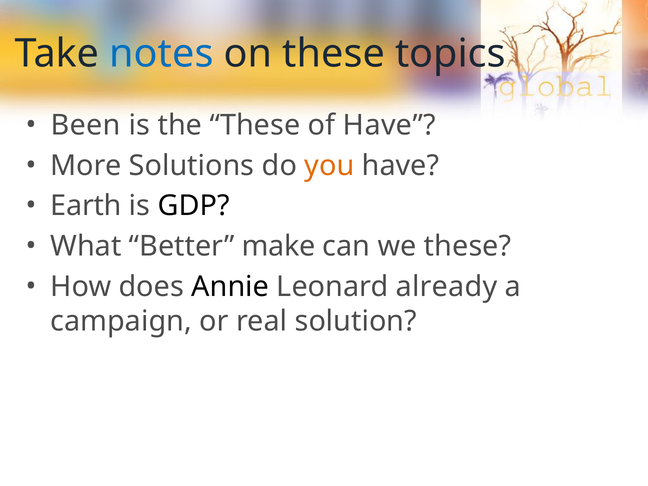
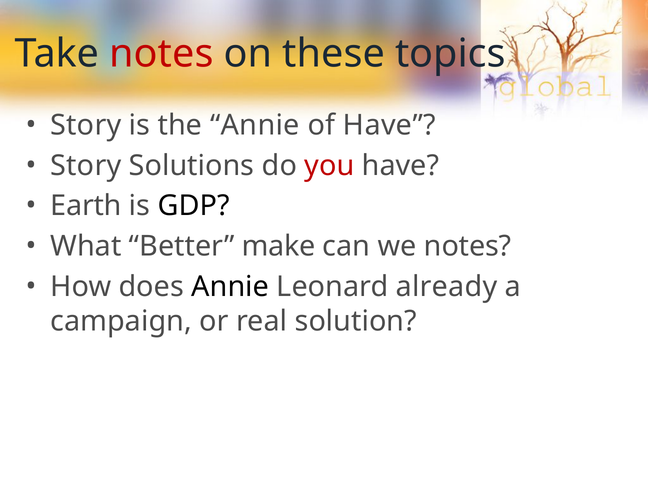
notes colour: blue -> red (162, 54)
Been: Been -> Story (86, 125)
the These: These -> Annie (255, 125)
More: More -> Story (86, 166)
you colour: orange -> red (329, 166)
we these: these -> notes (468, 246)
